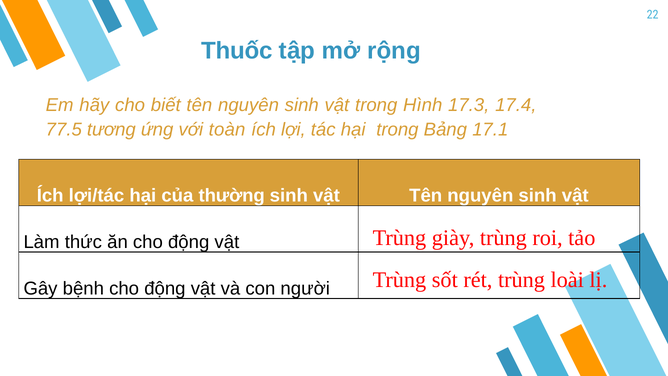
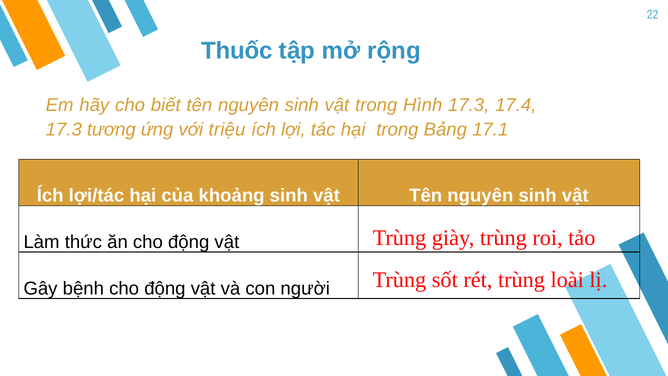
77.5: 77.5 -> 17.3 (64, 129)
toàn: toàn -> triệu (227, 129)
thường: thường -> khoảng (232, 195)
